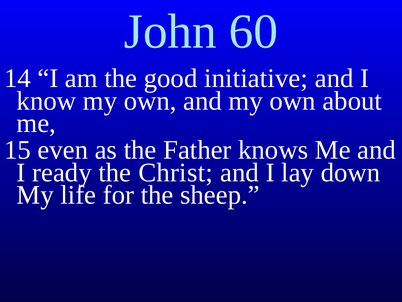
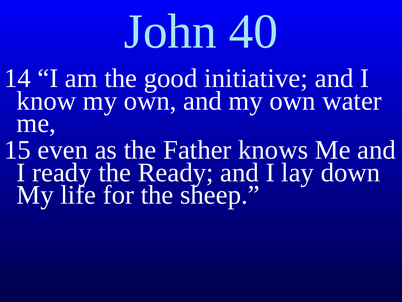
60: 60 -> 40 (253, 31)
about: about -> water (352, 101)
the Christ: Christ -> Ready (176, 172)
